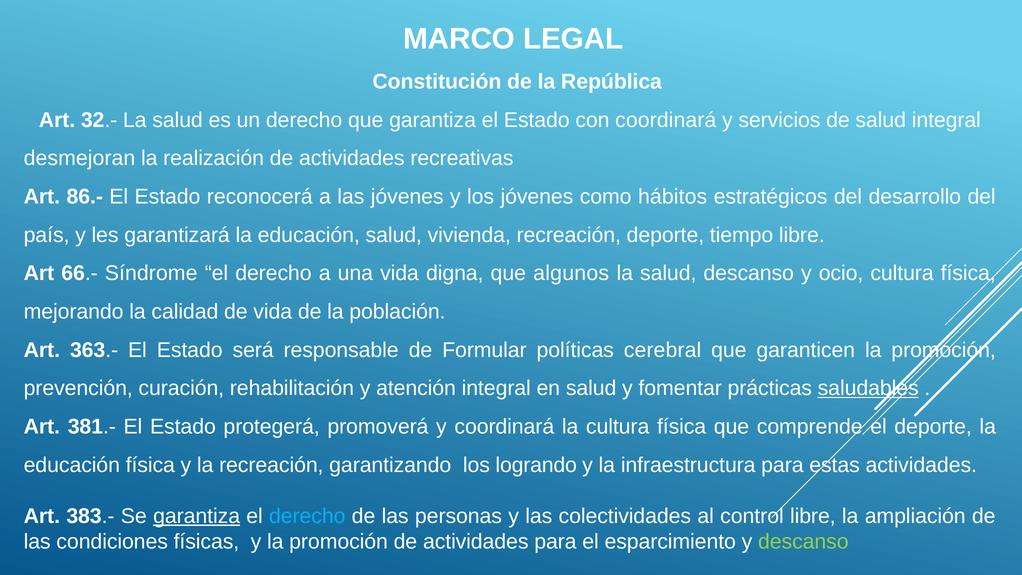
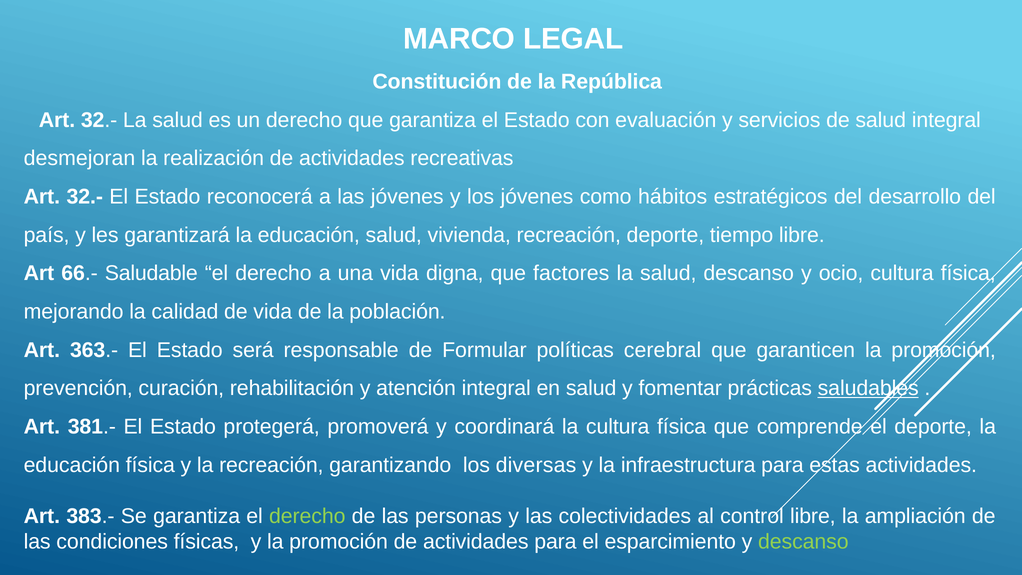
con coordinará: coordinará -> evaluación (666, 120)
86.-: 86.- -> 32.- (85, 197)
Síndrome: Síndrome -> Saludable (151, 273)
algunos: algunos -> factores (571, 273)
logrando: logrando -> diversas (536, 465)
garantiza underline: present -> none (197, 516)
derecho colour: light blue -> light green (307, 516)
